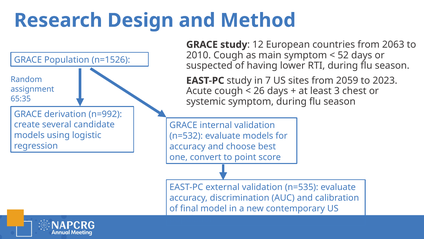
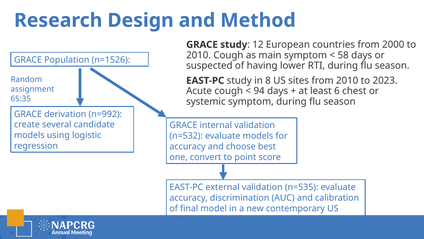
2063: 2063 -> 2000 (393, 45)
52: 52 -> 58 (343, 55)
7: 7 -> 8 (268, 80)
from 2059: 2059 -> 2010 (347, 80)
26: 26 -> 94 (259, 91)
3: 3 -> 6 (337, 91)
